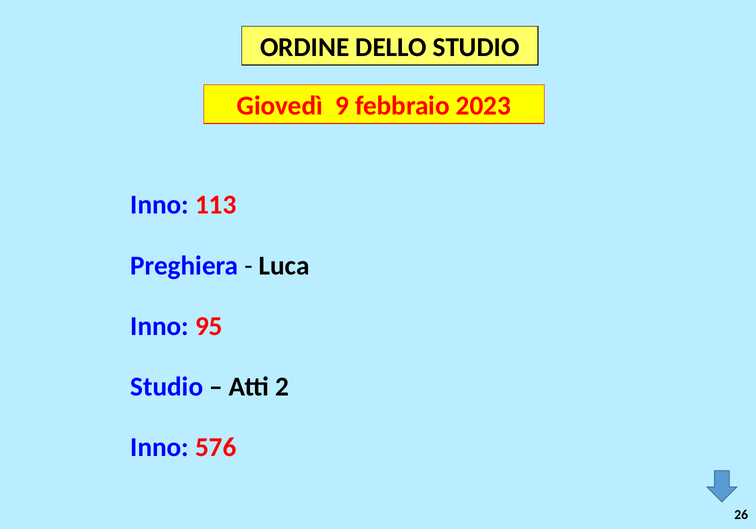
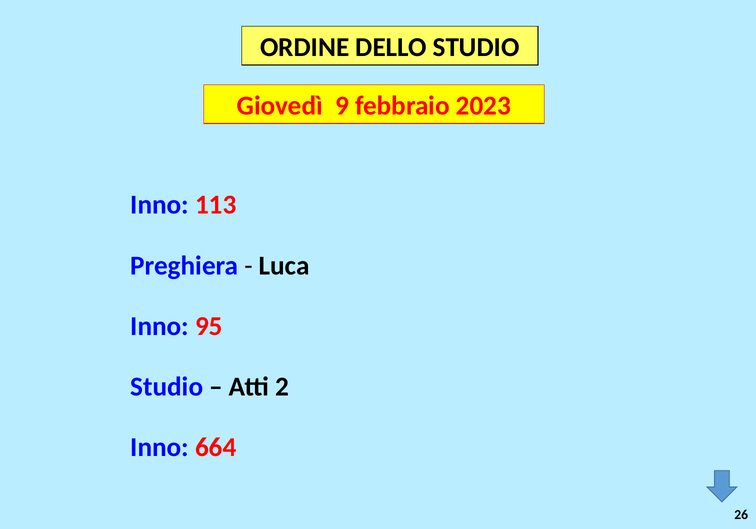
576: 576 -> 664 (216, 447)
